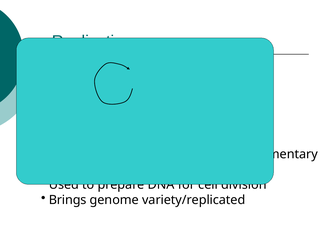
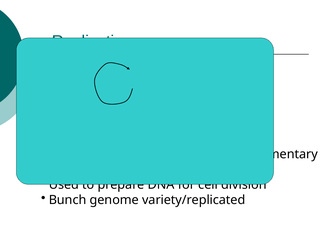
Brings: Brings -> Bunch (68, 200)
